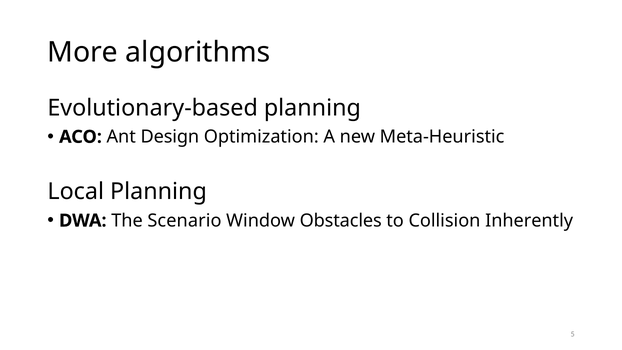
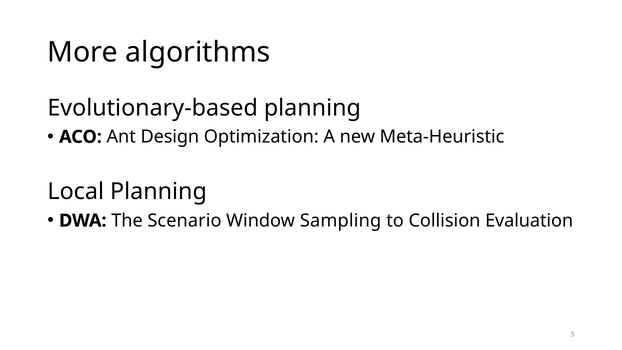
Obstacles: Obstacles -> Sampling (341, 221)
Inherently: Inherently -> Evaluation (529, 221)
